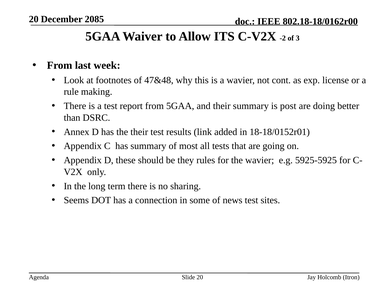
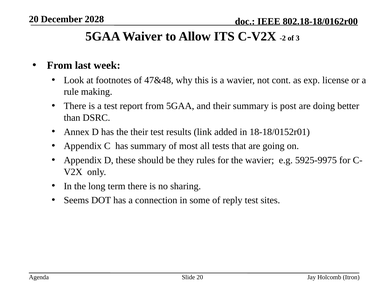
2085: 2085 -> 2028 (94, 19)
5925-5925: 5925-5925 -> 5925-9975 (316, 160)
news: news -> reply (233, 200)
